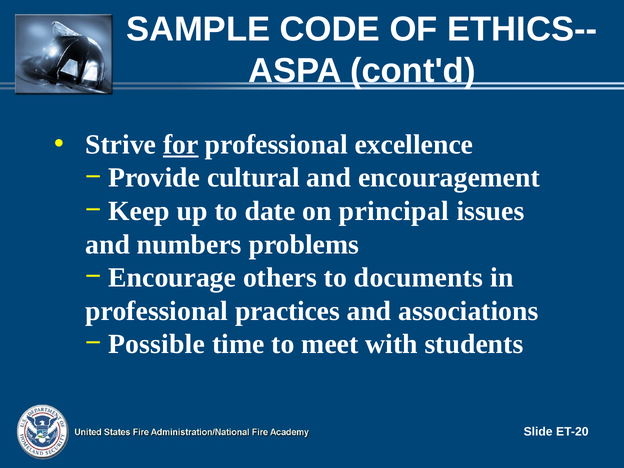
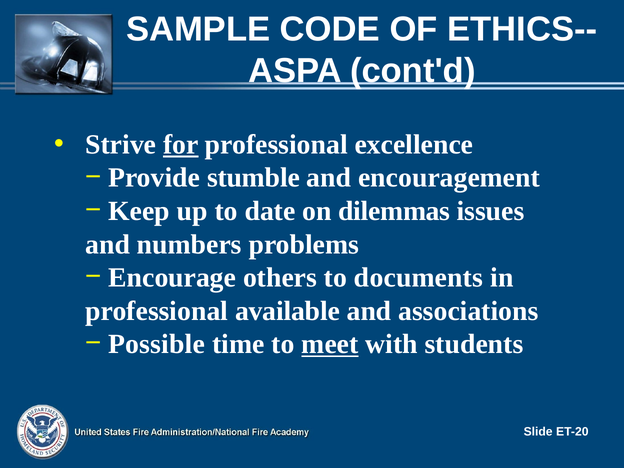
cultural: cultural -> stumble (253, 178)
principal: principal -> dilemmas (394, 211)
practices: practices -> available (287, 311)
meet underline: none -> present (330, 344)
